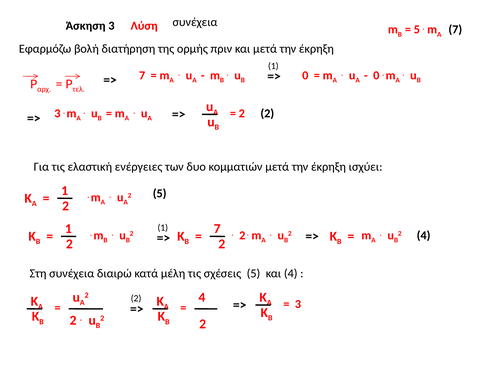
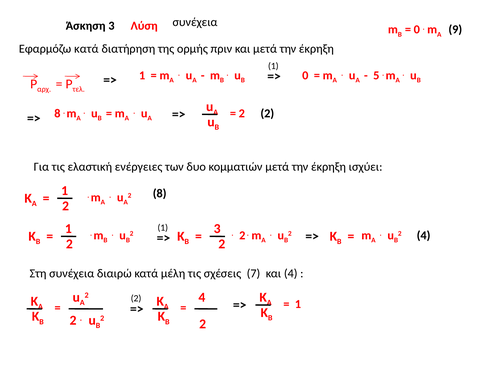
5: 5 -> 0 (417, 30)
7: 7 -> 9 (455, 30)
Εφαρμόζω βολή: βολή -> κατά (86, 49)
0: 0 -> 5 (376, 75)
7: 7 -> 1 (142, 75)
3: 3 -> 8 (57, 113)
2 5: 5 -> 8 (160, 194)
1 7: 7 -> 3 (217, 229)
σχέσεις 5: 5 -> 7 (253, 274)
3: 3 -> 1 (298, 304)
